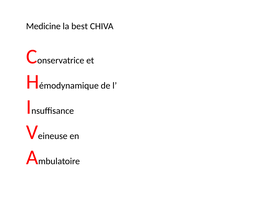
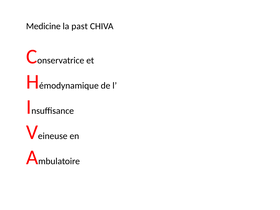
best: best -> past (80, 26)
